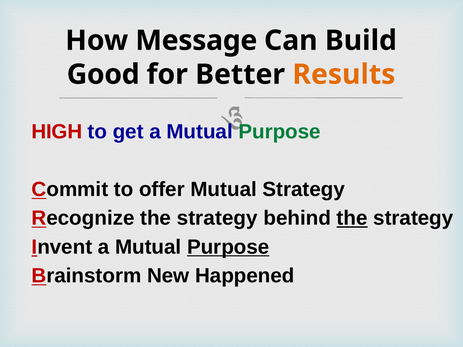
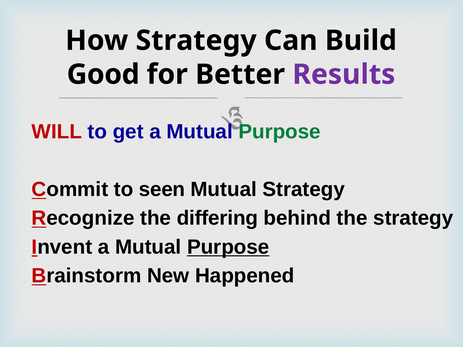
How Message: Message -> Strategy (196, 41)
Results colour: orange -> purple (344, 74)
HIGH: HIGH -> WILL (57, 132)
offer: offer -> seen (162, 189)
Recognize the strategy: strategy -> differing (217, 218)
the underline: present -> none (352, 218)
